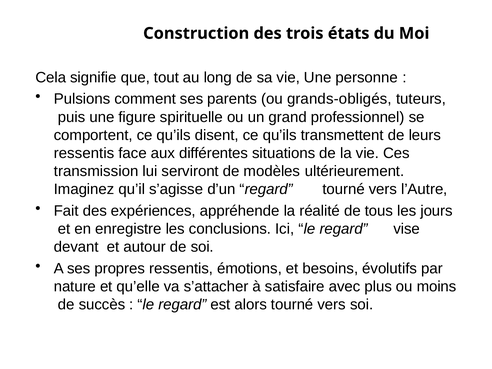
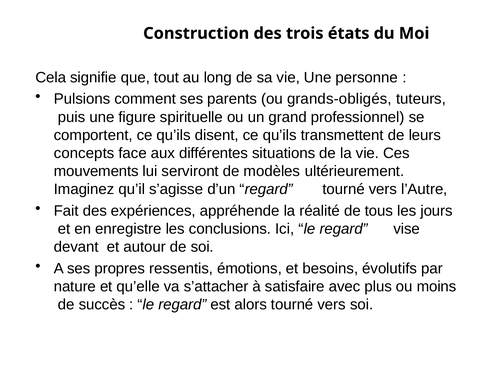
ressentis: ressentis -> concepts (84, 153)
transmission: transmission -> mouvements (96, 171)
